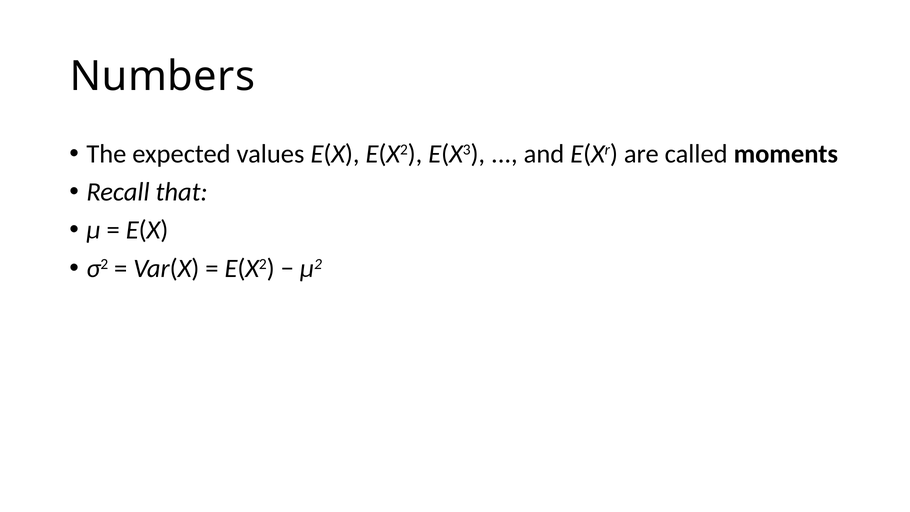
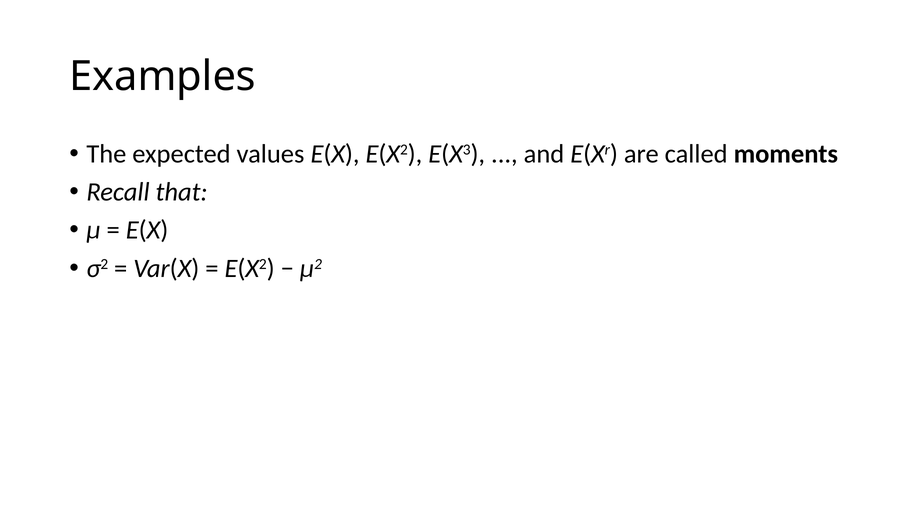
Numbers: Numbers -> Examples (163, 76)
